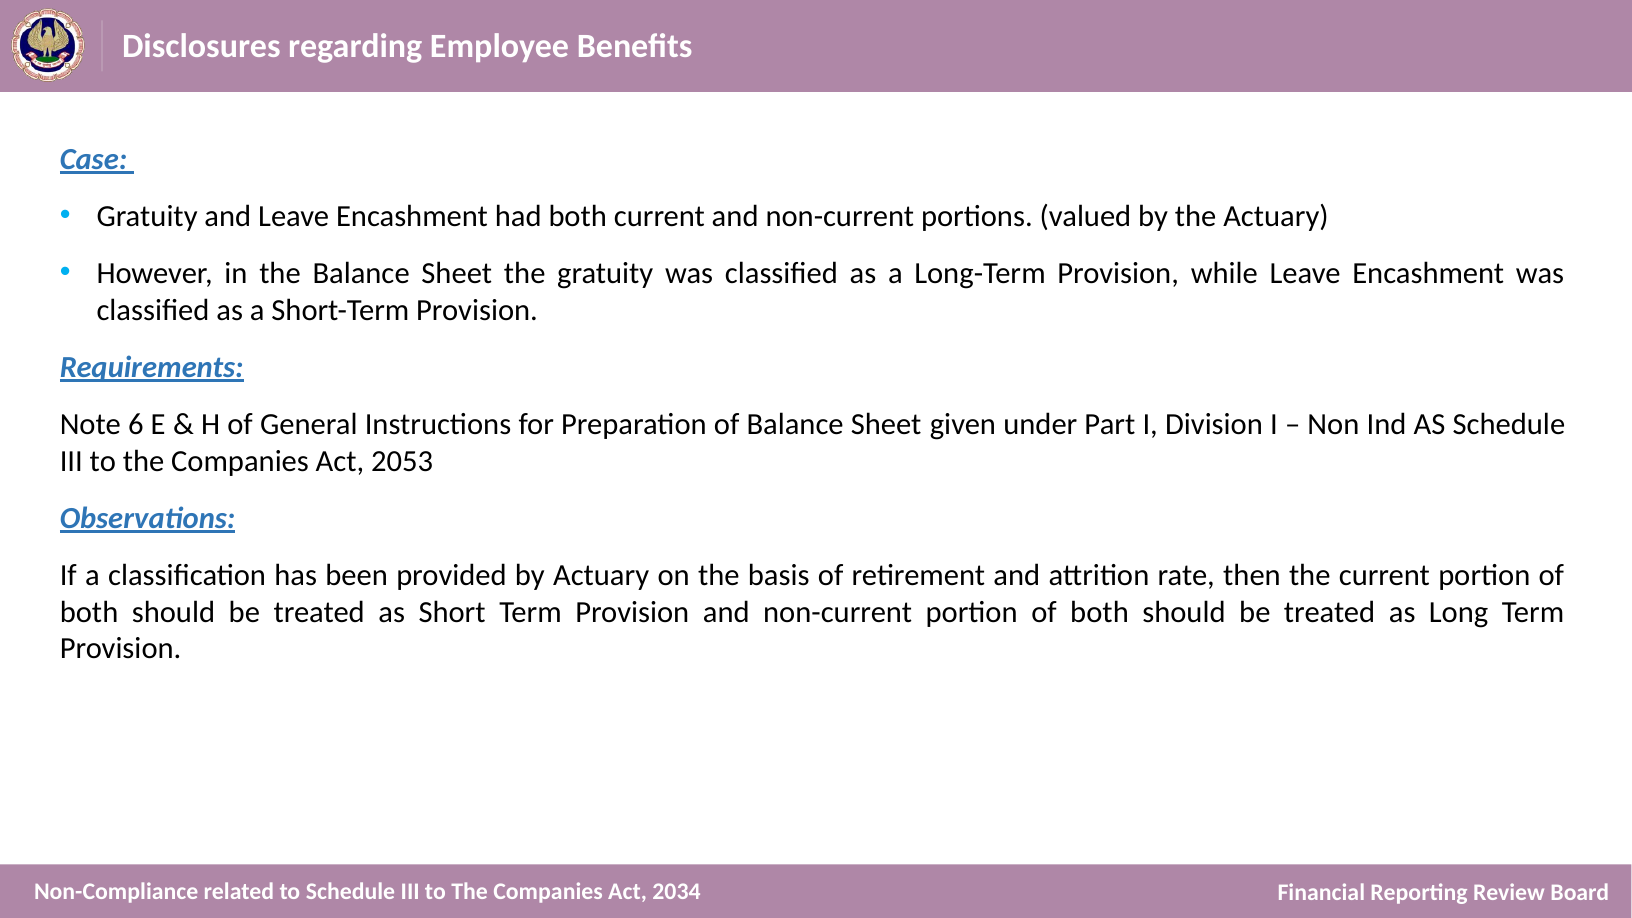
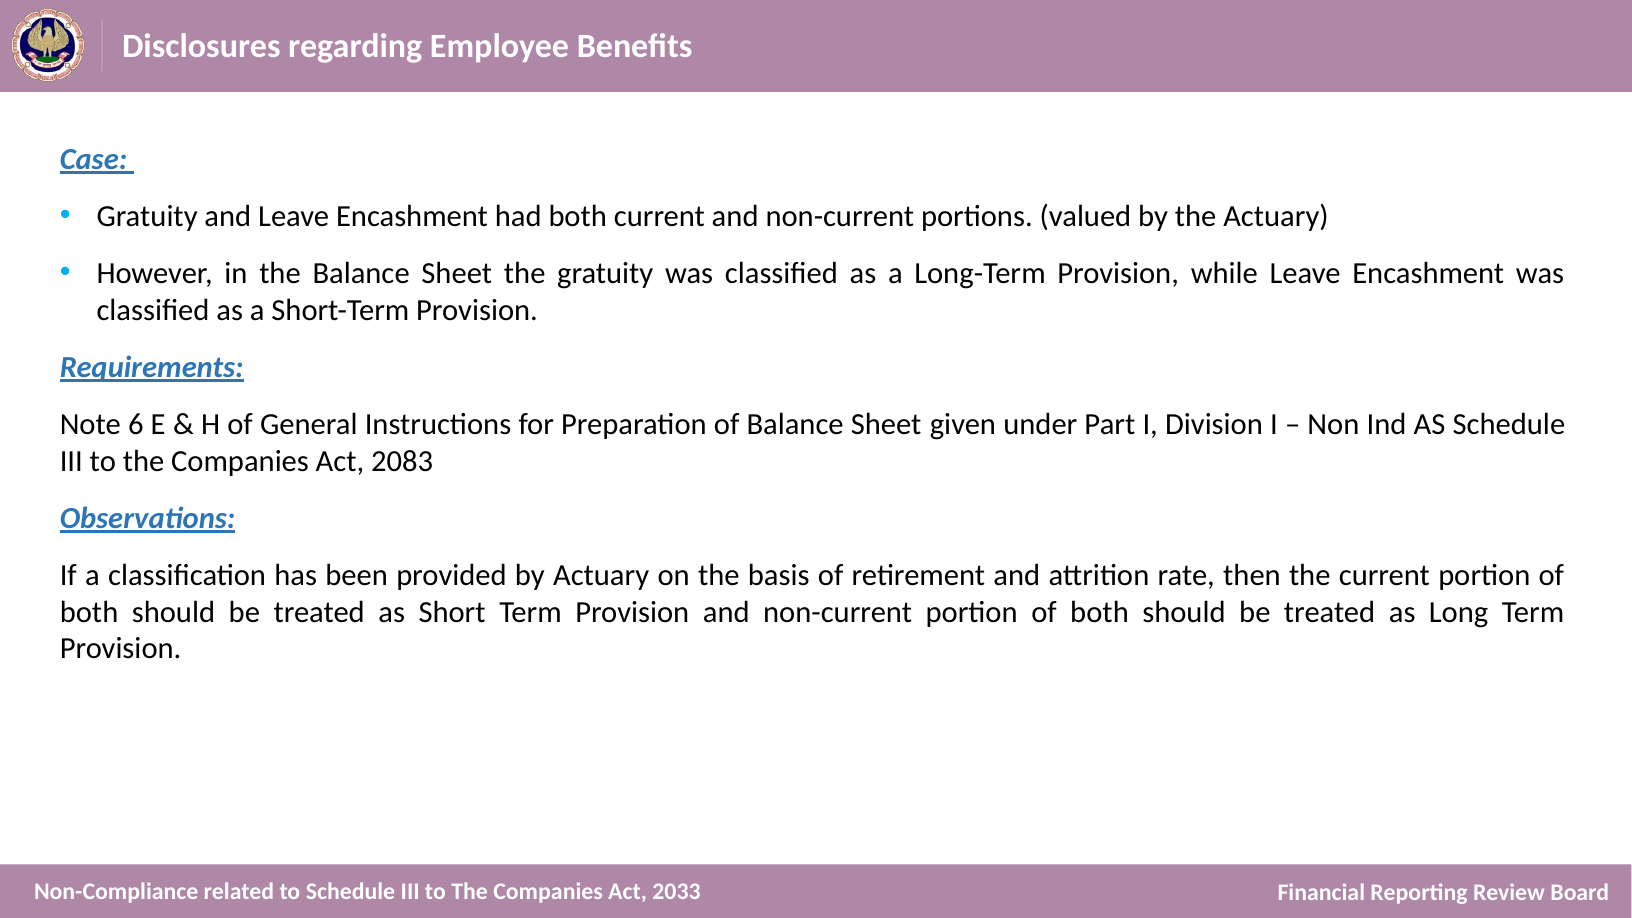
2053: 2053 -> 2083 (402, 461)
2034: 2034 -> 2033 (677, 891)
